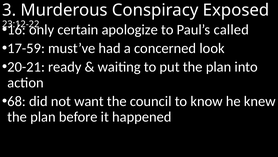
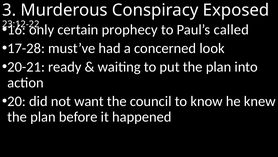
apologize: apologize -> prophecy (130, 30)
17-59: 17-59 -> 17-28 (26, 48)
68: 68 -> 20 (17, 101)
